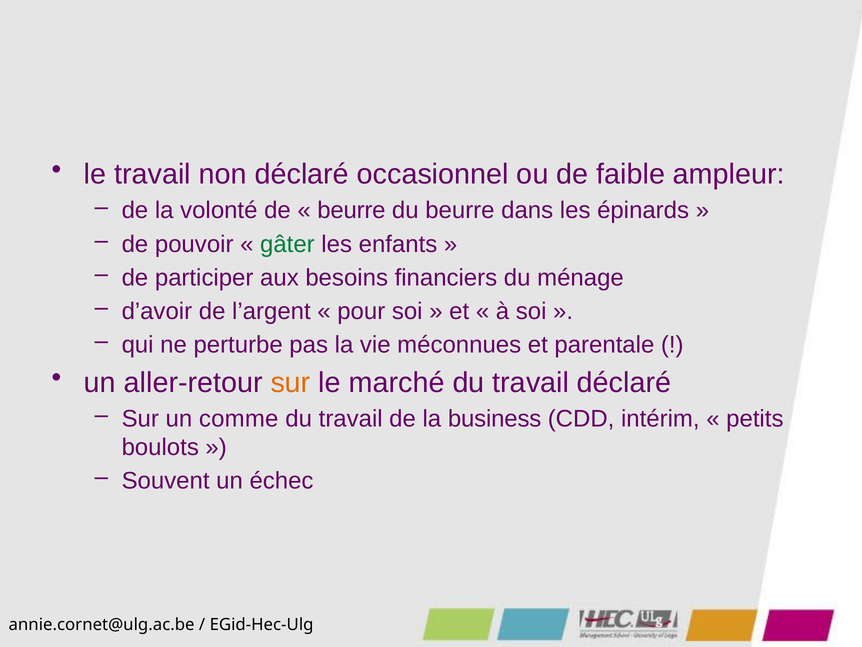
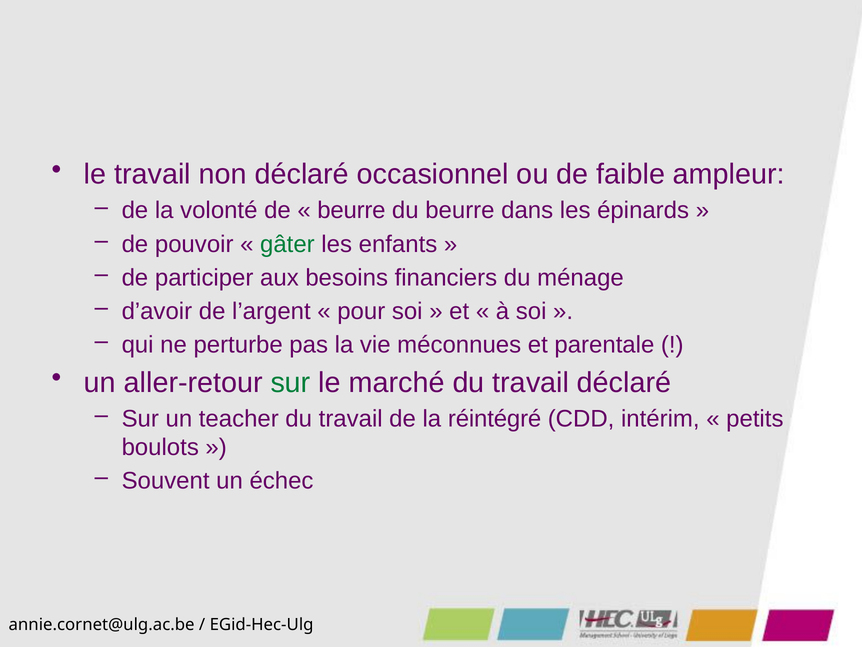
sur colour: orange -> green (291, 382)
comme: comme -> teacher (239, 418)
business: business -> réintégré (495, 418)
